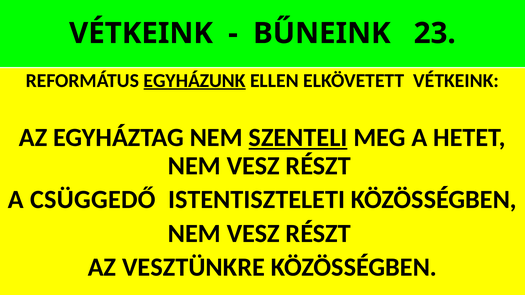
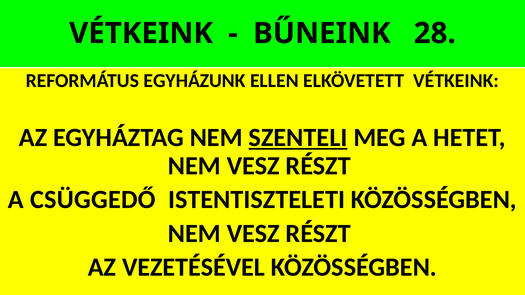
23: 23 -> 28 (435, 33)
EGYHÁZUNK underline: present -> none (195, 81)
VESZTÜNKRE: VESZTÜNKRE -> VEZETÉSÉVEL (194, 267)
